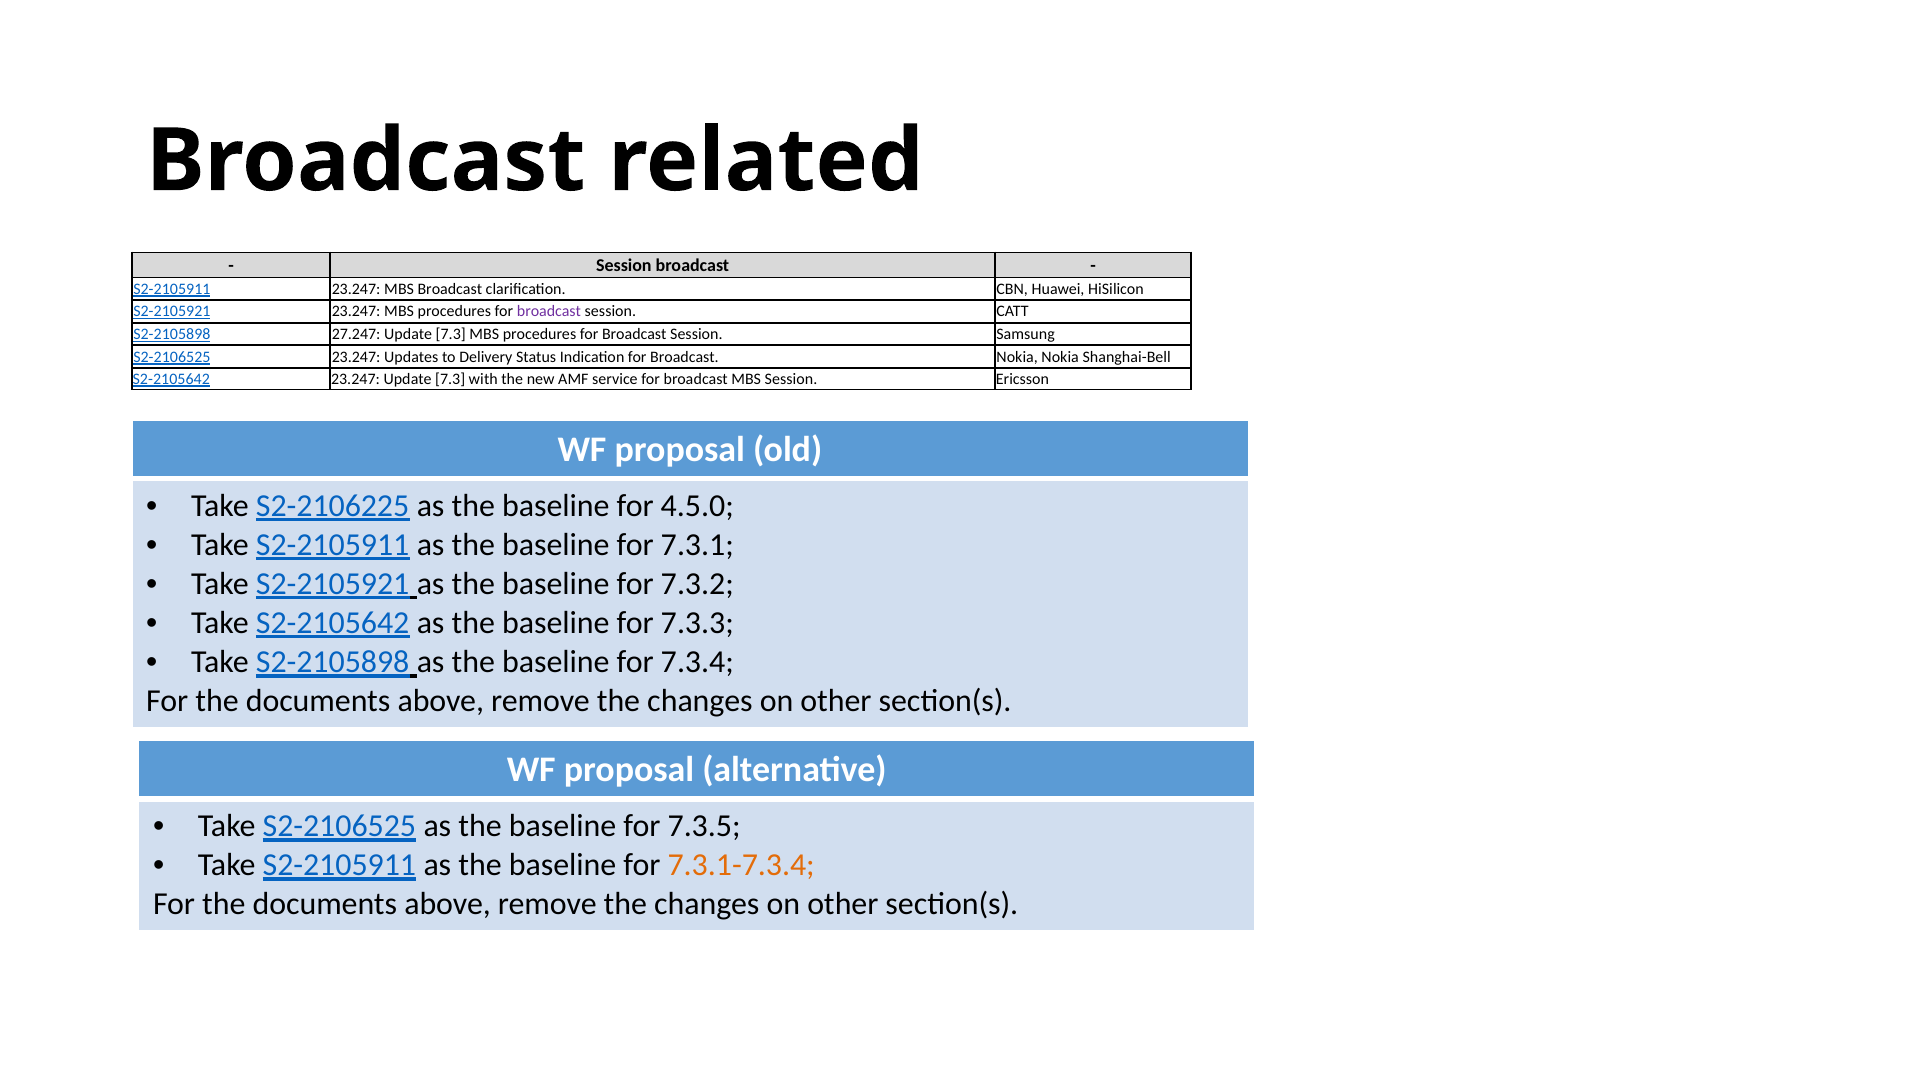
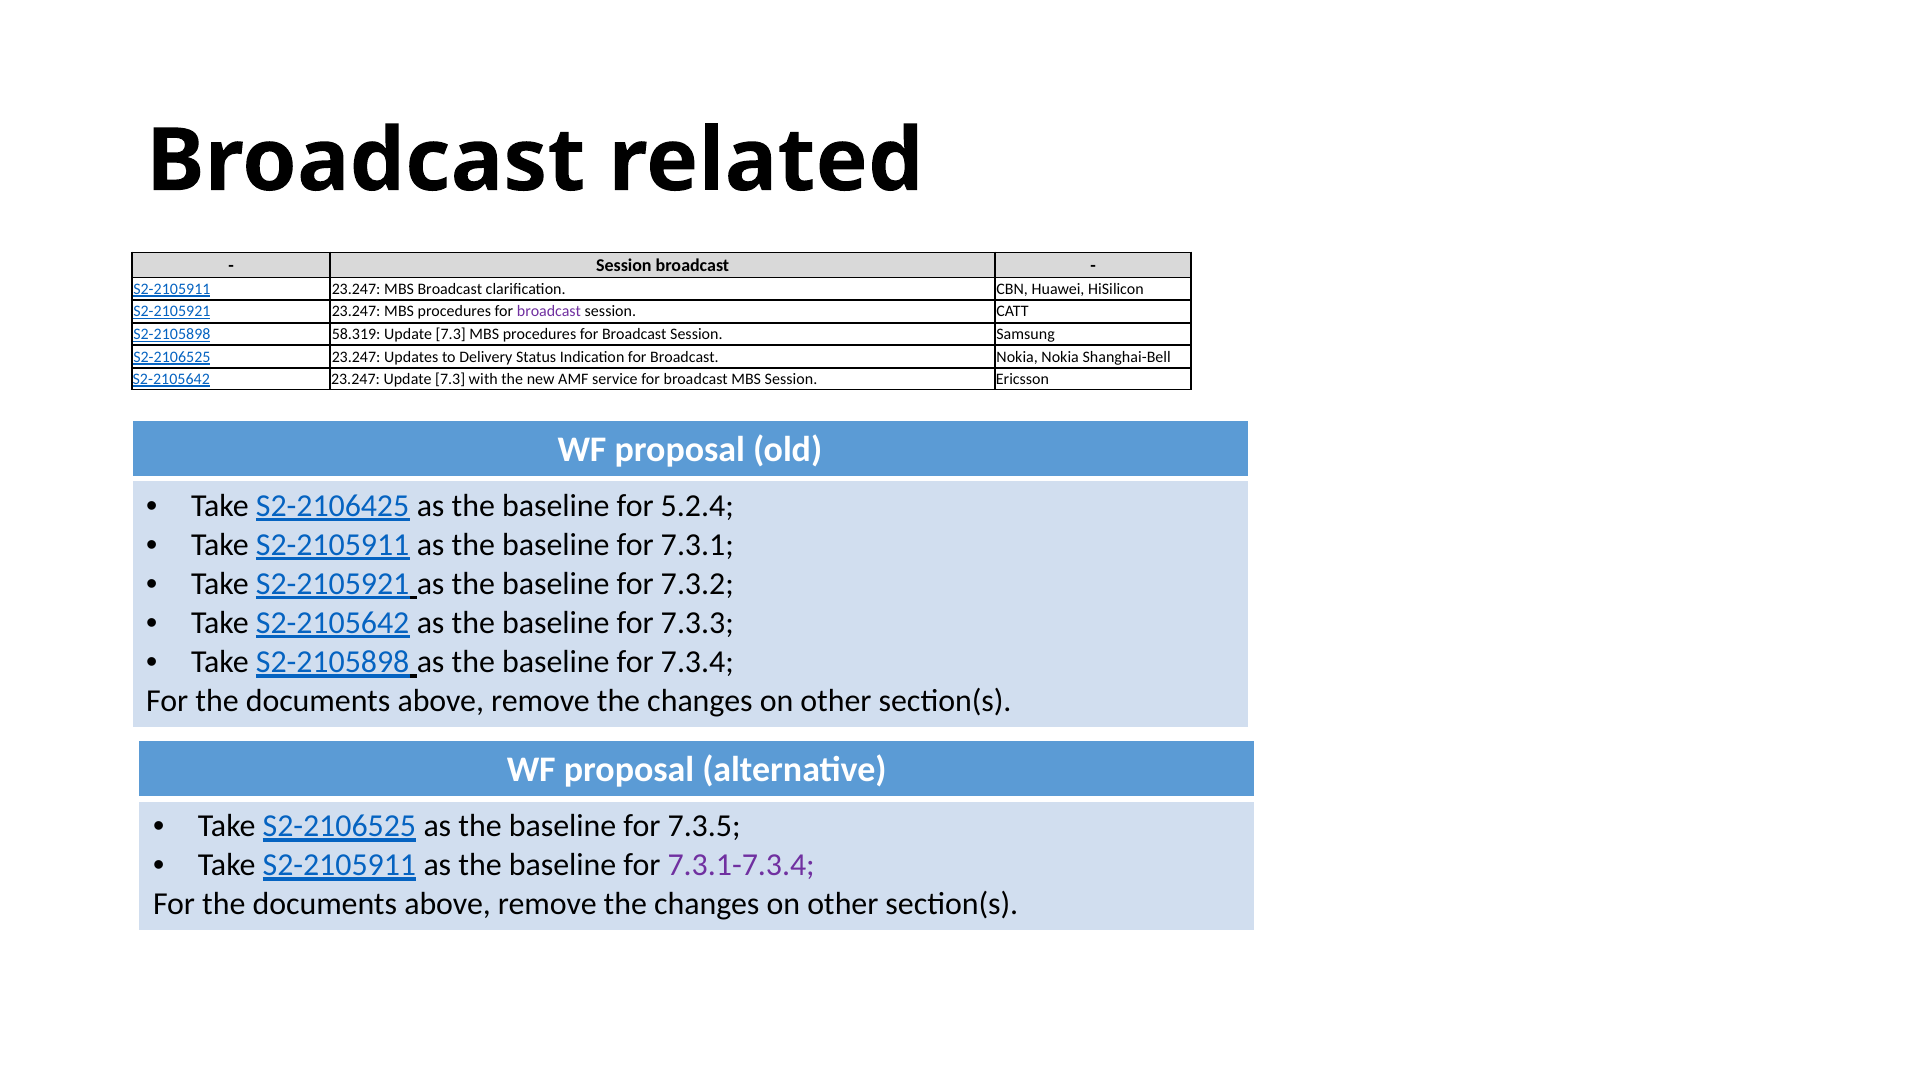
27.247: 27.247 -> 58.319 (356, 334)
S2-2106225: S2-2106225 -> S2-2106425 (333, 506)
4.5.0: 4.5.0 -> 5.2.4 (697, 506)
7.3.1-7.3.4 colour: orange -> purple (741, 865)
